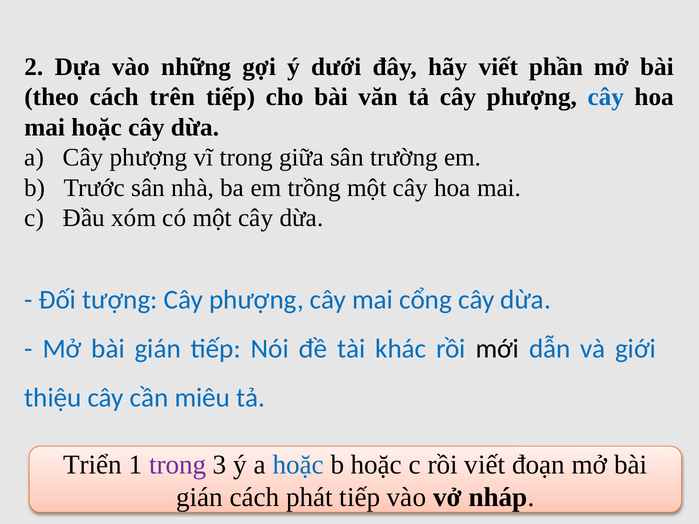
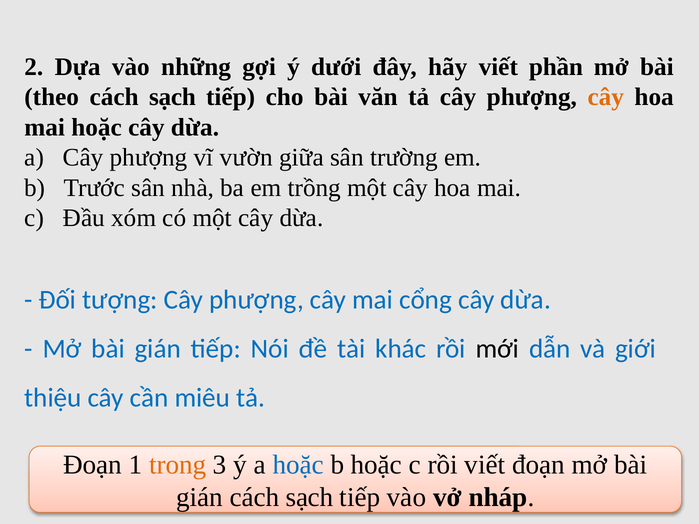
theo cách trên: trên -> sạch (172, 97)
cây colour: blue -> orange (606, 97)
vĩ trong: trong -> vườn (246, 158)
Triển: Triển -> Đoạn (93, 465)
trong colour: purple -> orange (178, 465)
phát: phát -> sạch (310, 498)
